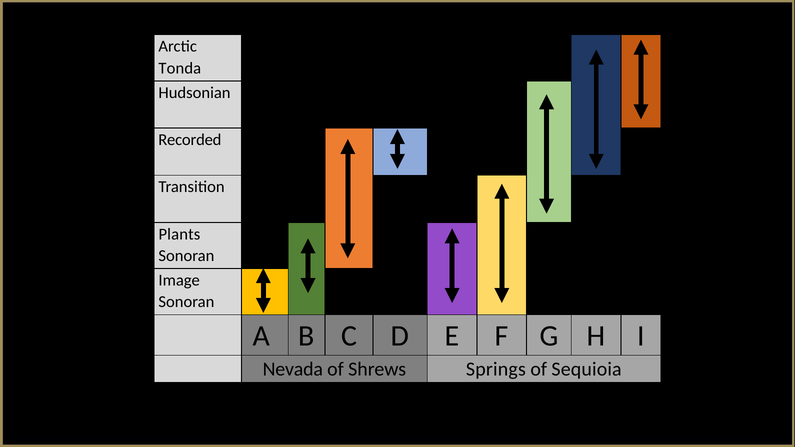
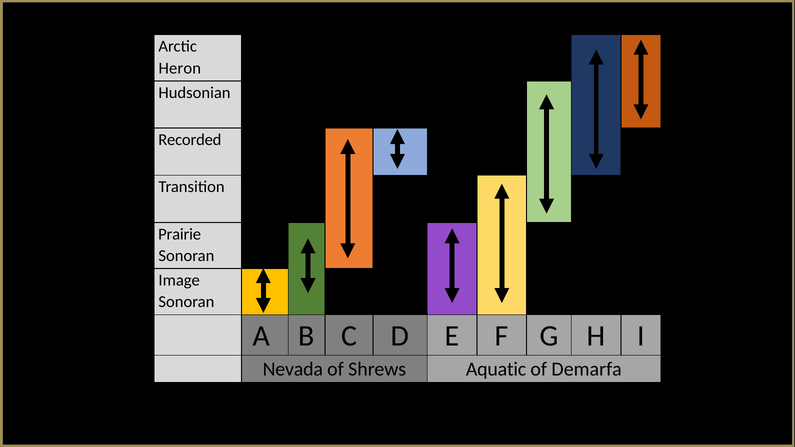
Tonda: Tonda -> Heron (180, 68)
Plants: Plants -> Prairie (180, 234)
Springs: Springs -> Aquatic (496, 369)
Sequioia: Sequioia -> Demarfa (587, 369)
